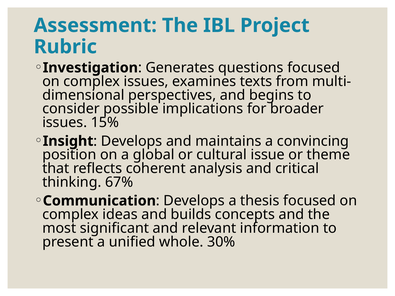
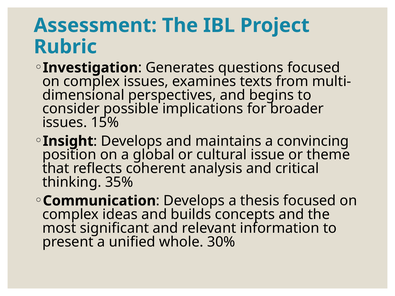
67%: 67% -> 35% (119, 182)
